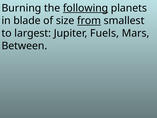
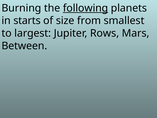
blade: blade -> starts (27, 21)
from underline: present -> none (89, 21)
Fuels: Fuels -> Rows (105, 33)
